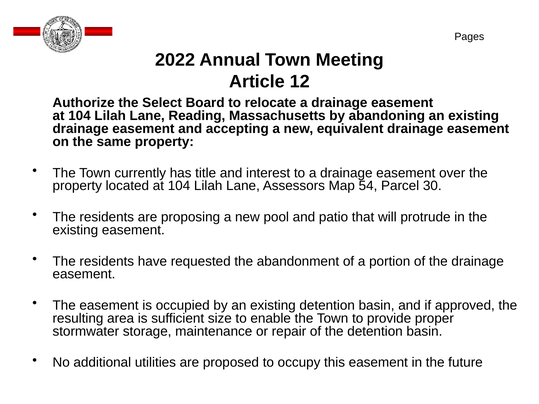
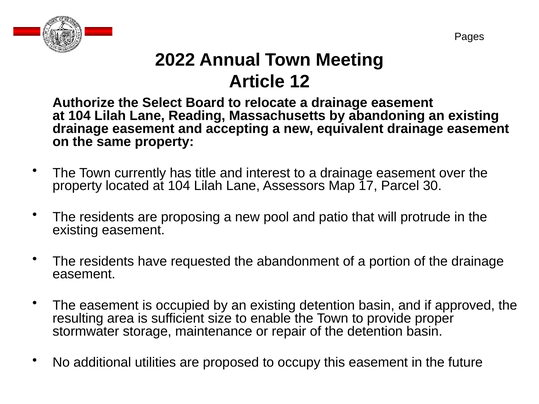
54: 54 -> 17 (368, 186)
